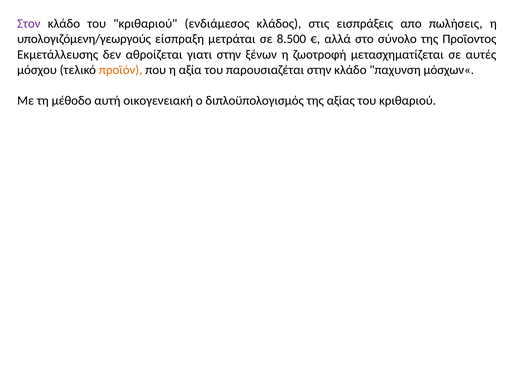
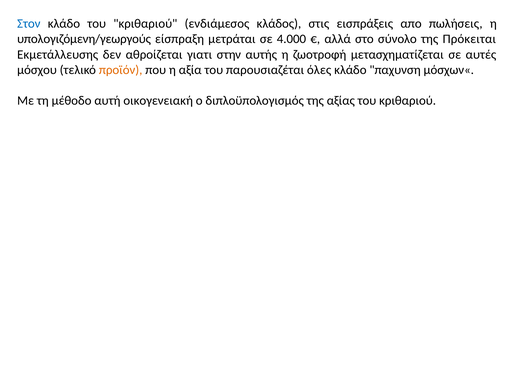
Στον colour: purple -> blue (29, 24)
8.500: 8.500 -> 4.000 (291, 39)
Προϊοντος: Προϊοντος -> Πρόκειται (469, 39)
ξένων: ξένων -> αυτής (261, 55)
παρουσιαζέται στην: στην -> όλες (319, 70)
